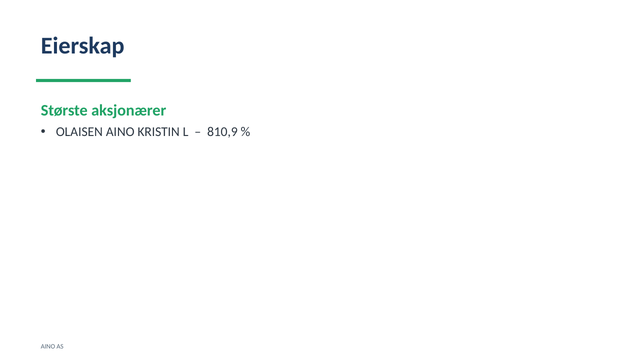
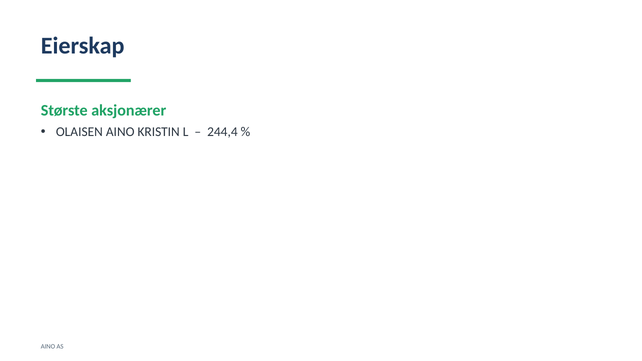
810,9: 810,9 -> 244,4 (222, 132)
